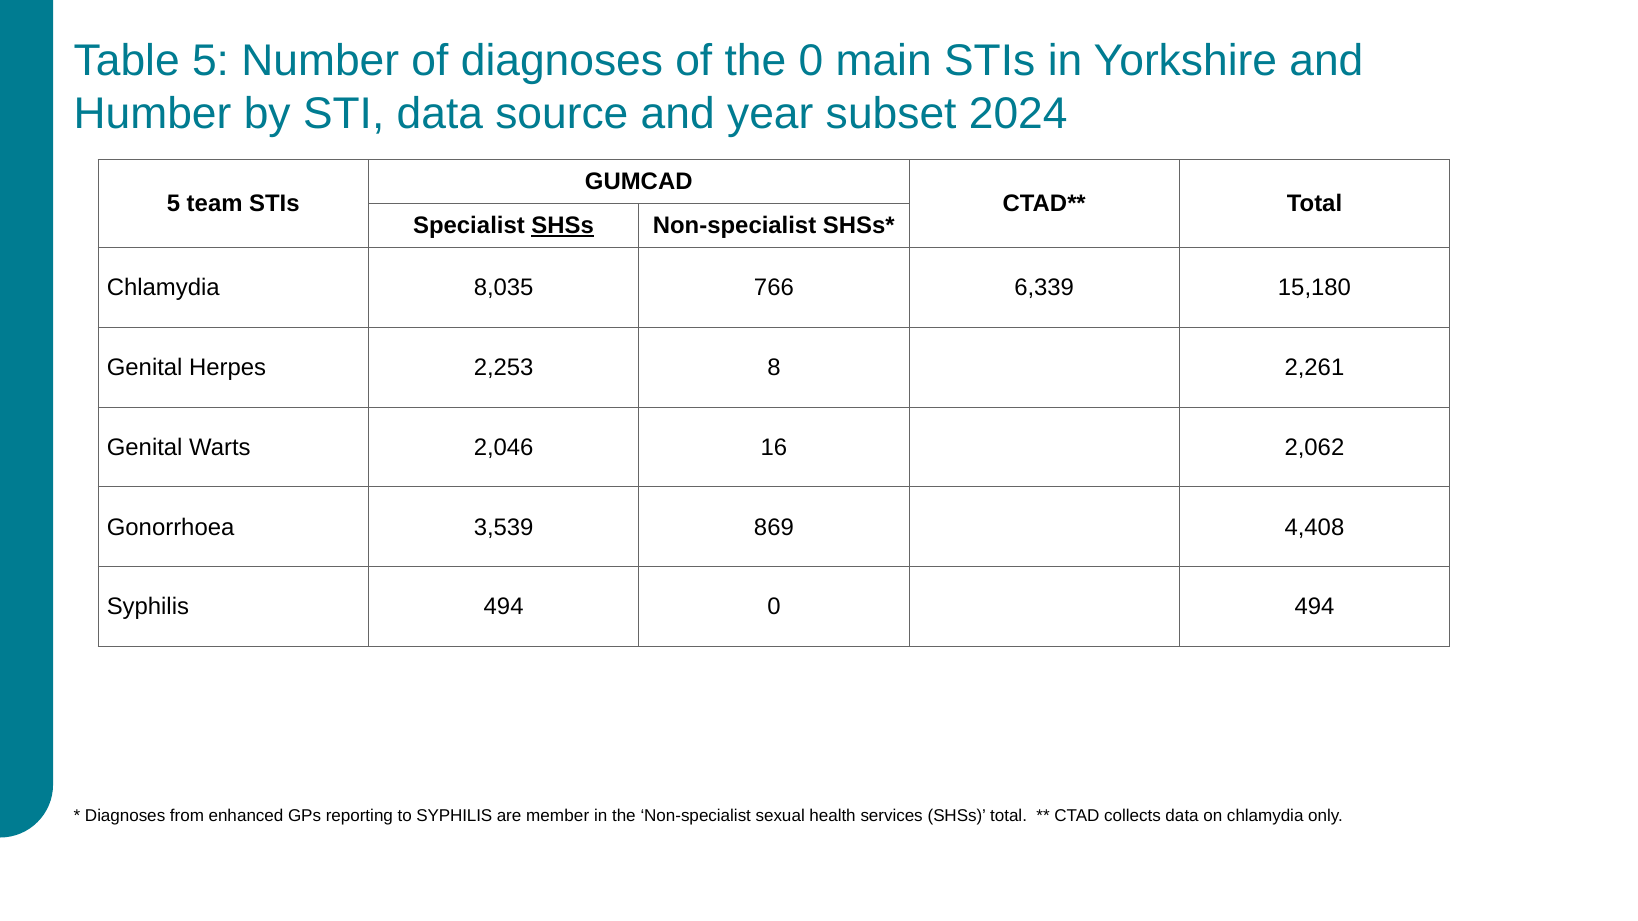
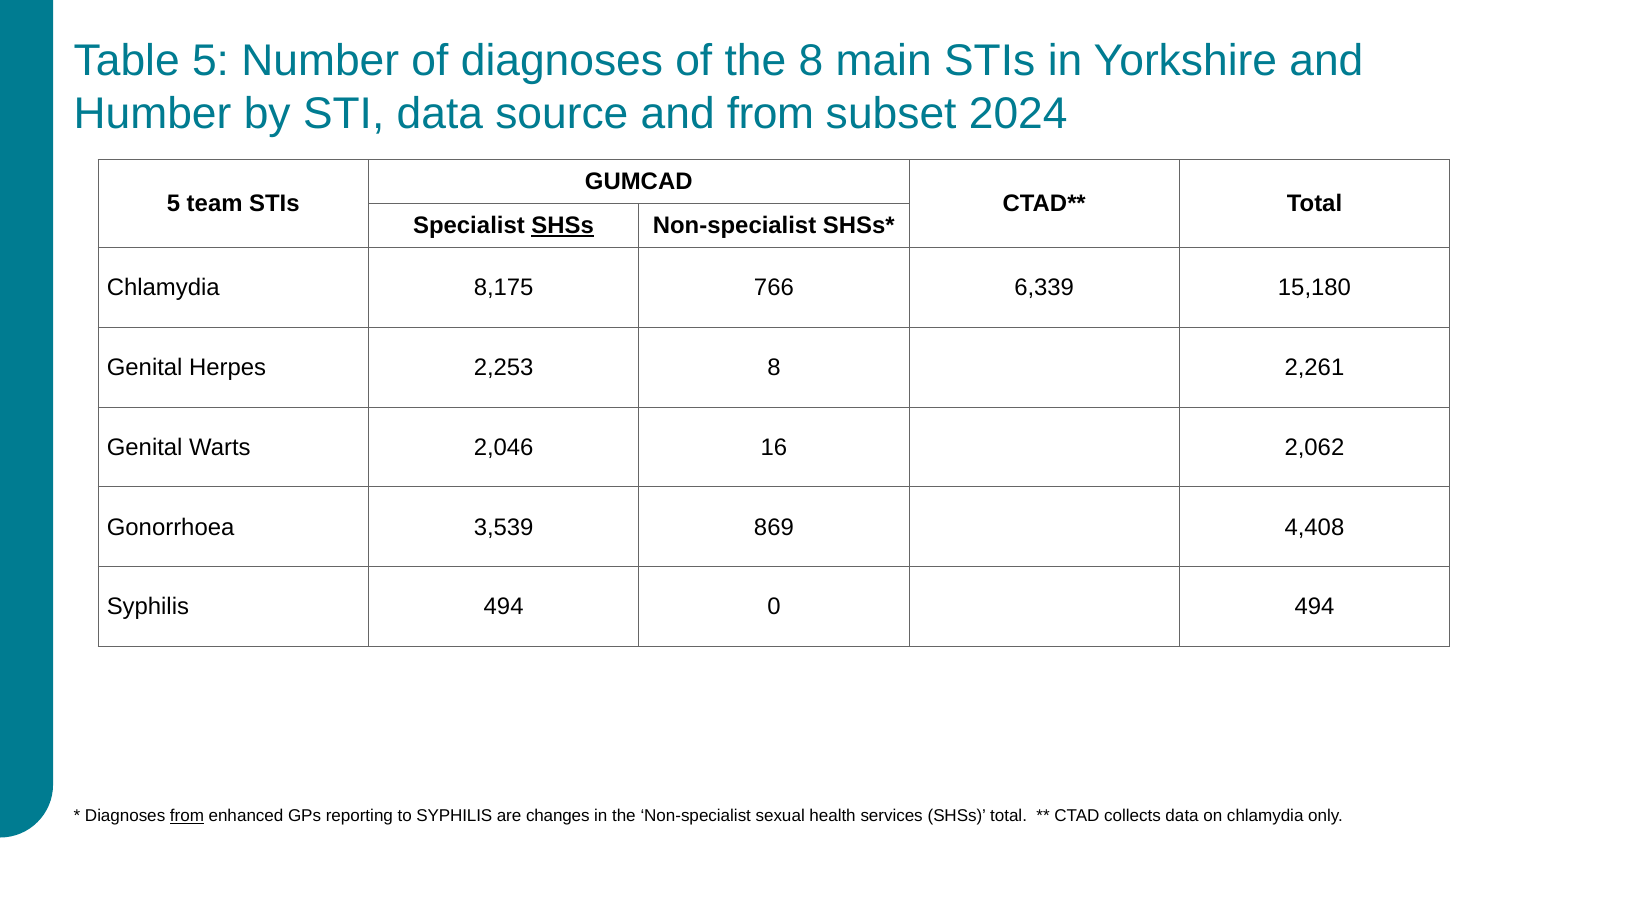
the 0: 0 -> 8 (811, 60)
and year: year -> from (770, 114)
8,035: 8,035 -> 8,175 (504, 288)
from underline: none -> present (187, 816)
member: member -> changes (558, 816)
